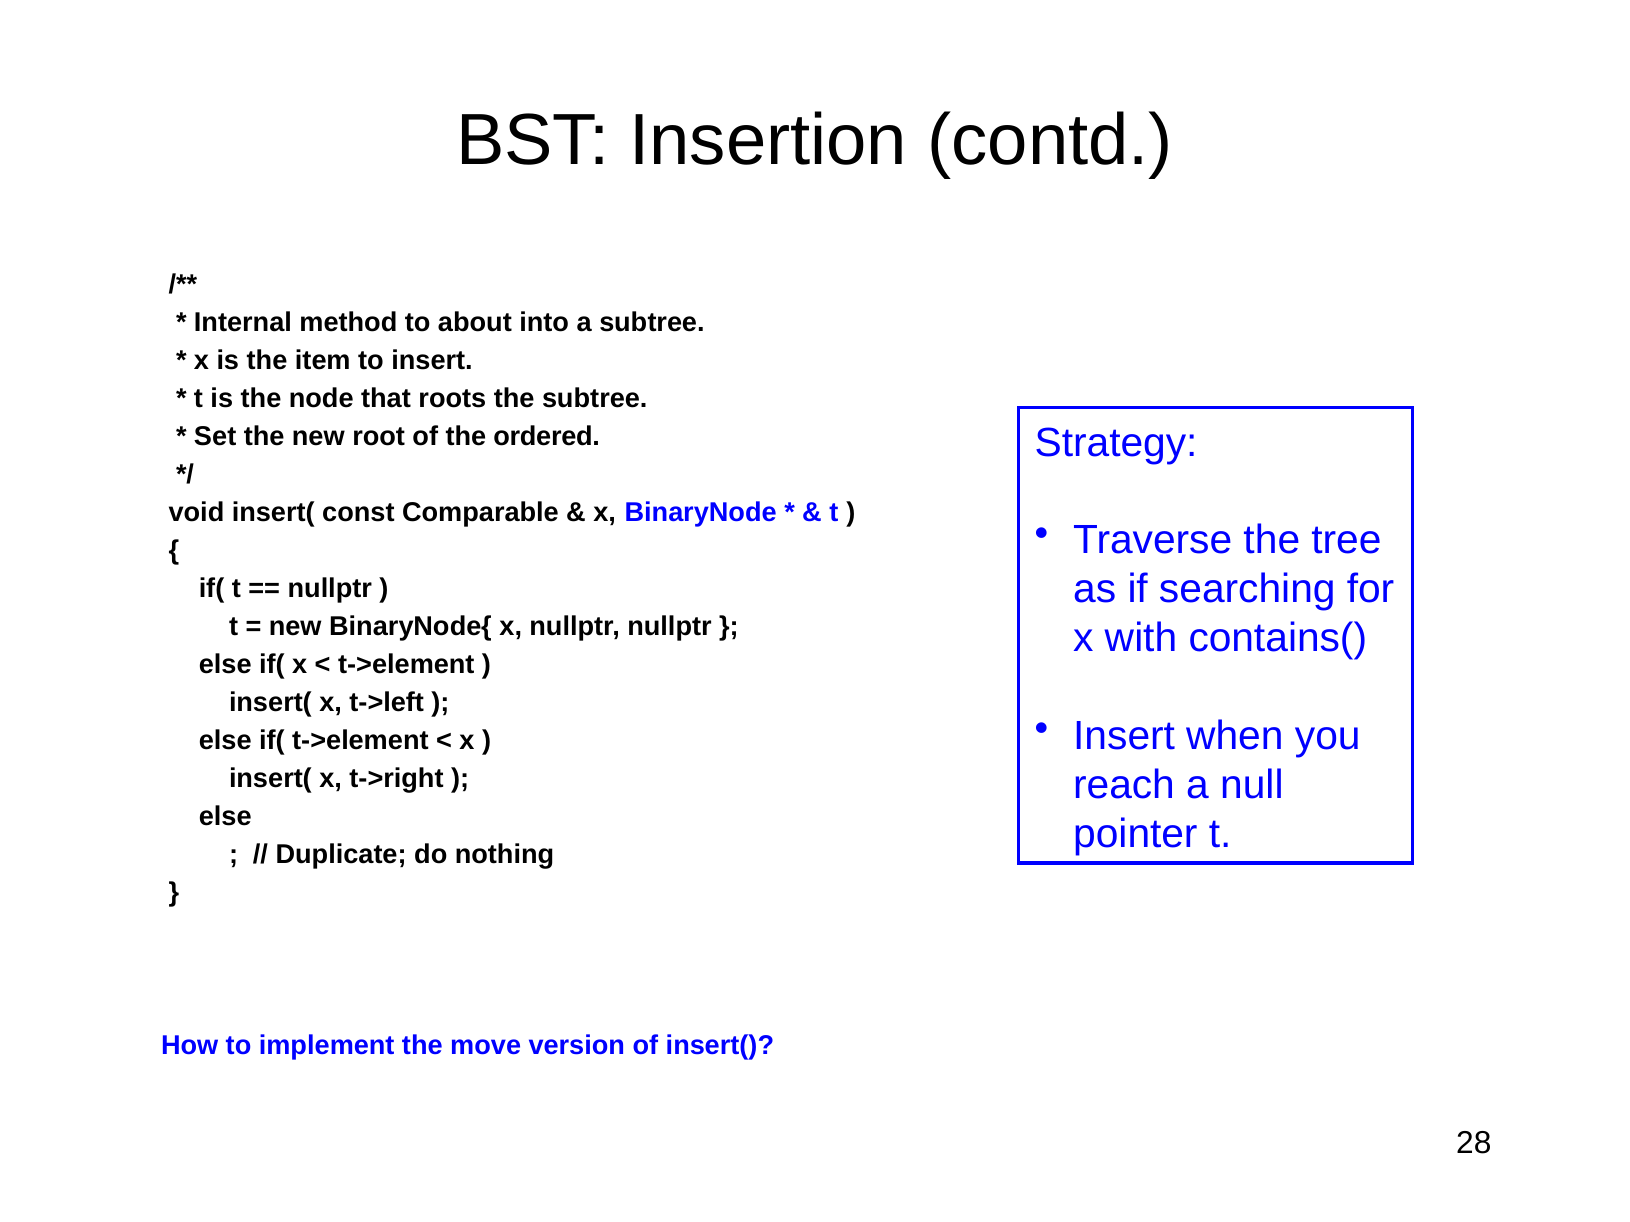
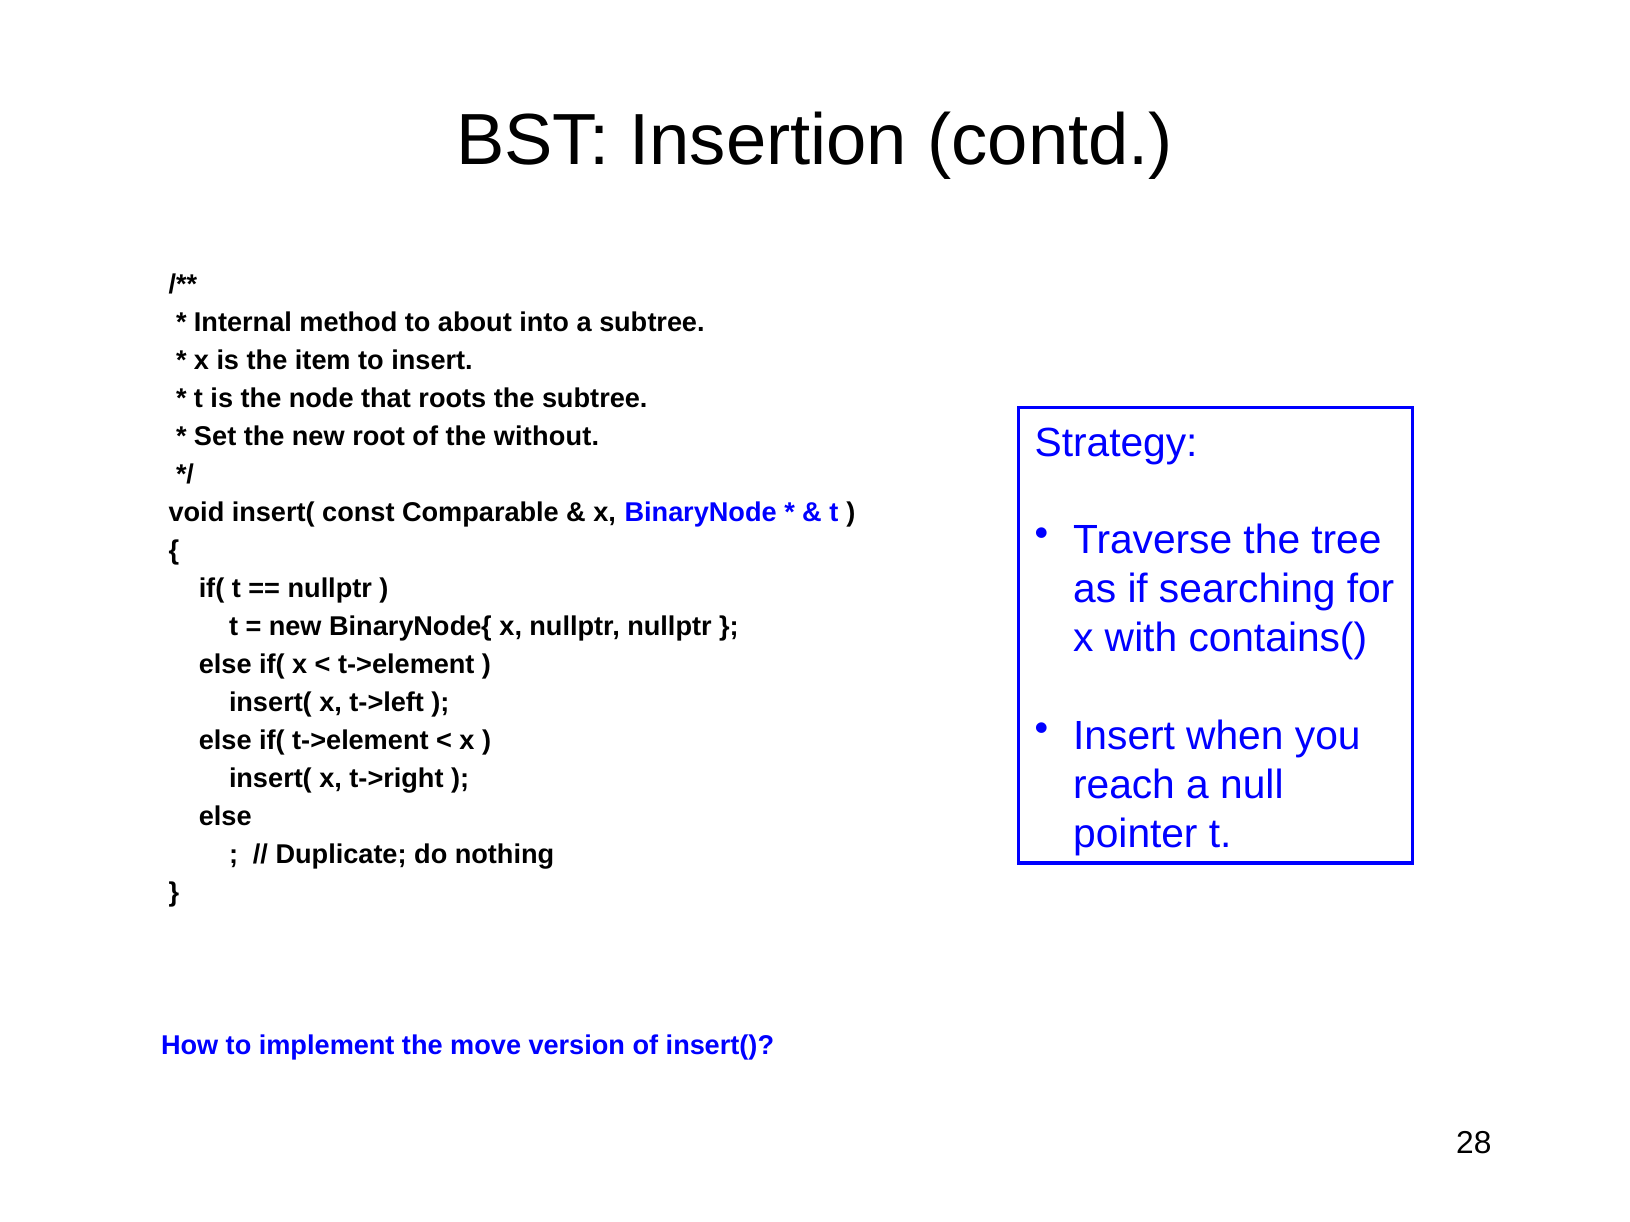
ordered: ordered -> without (546, 437)
